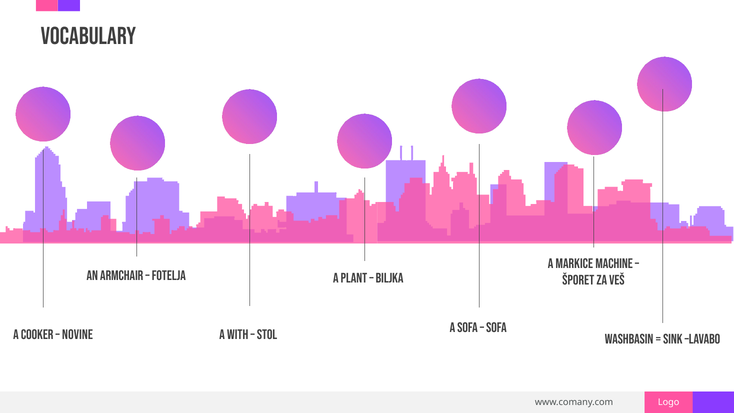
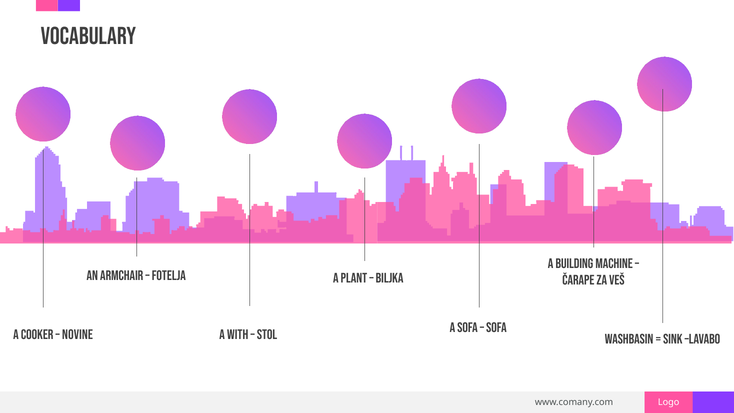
markice: markice -> building (574, 264)
šporet: šporet -> čarape (578, 280)
